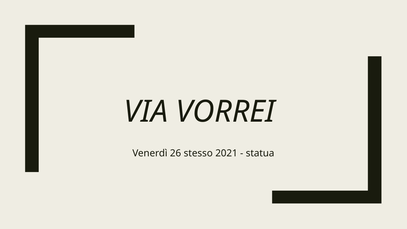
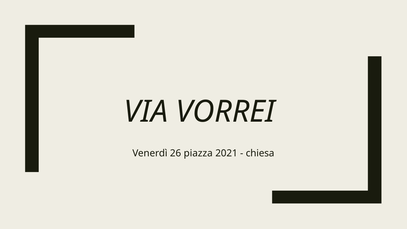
stesso: stesso -> piazza (198, 153)
statua: statua -> chiesa (260, 153)
